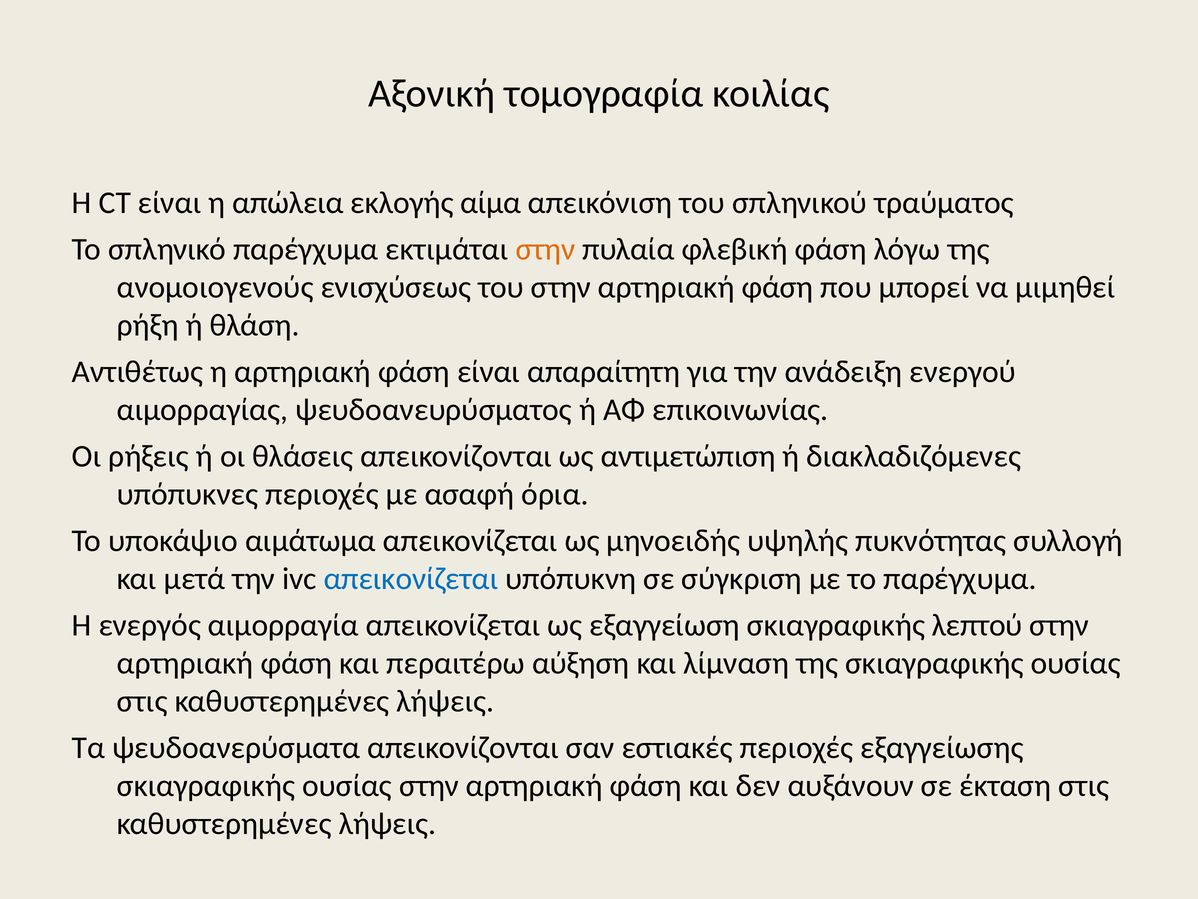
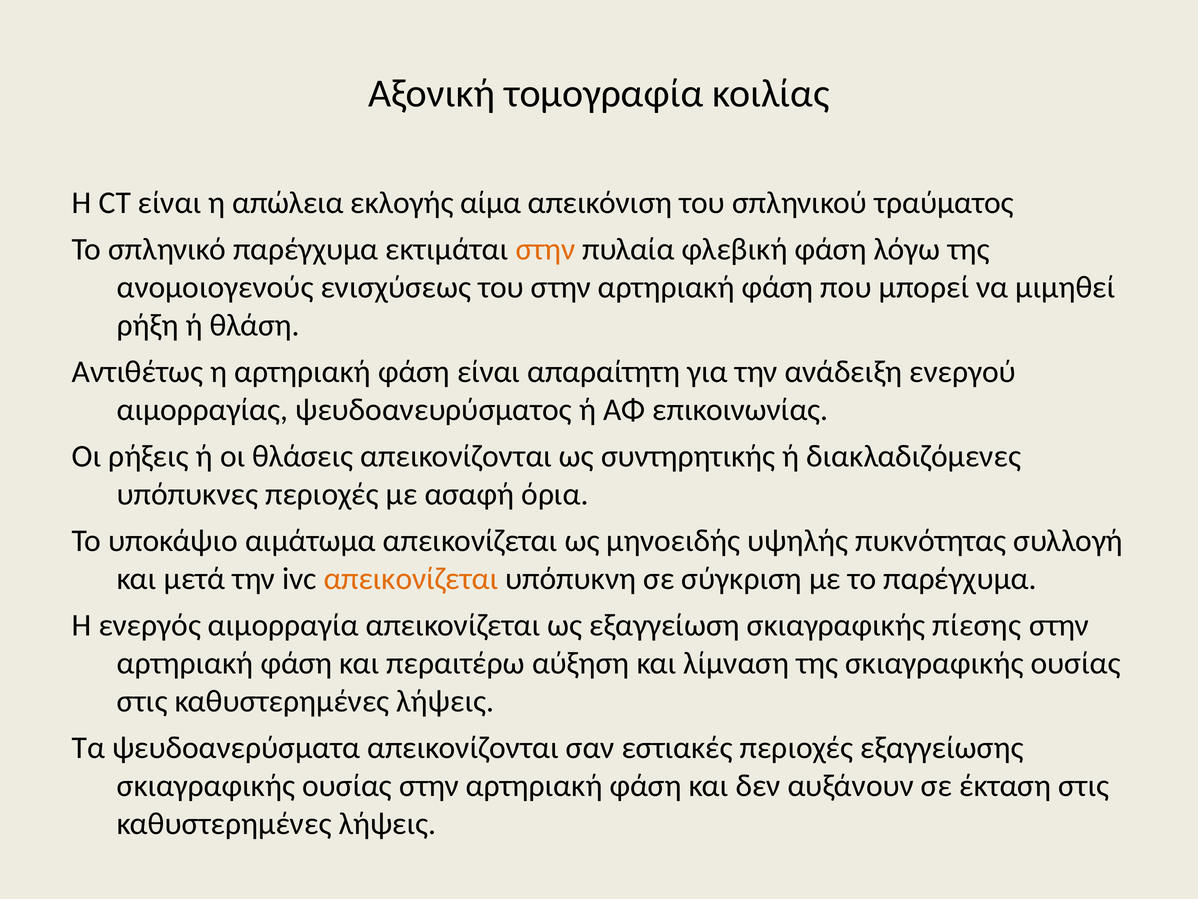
αντιμετώπιση: αντιμετώπιση -> συντηρητικής (688, 456)
απεικονίζεται colour: blue -> orange (411, 579)
λεπτού: λεπτού -> πίεσης (977, 625)
